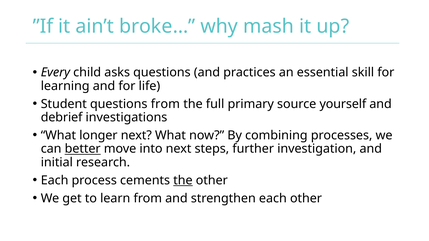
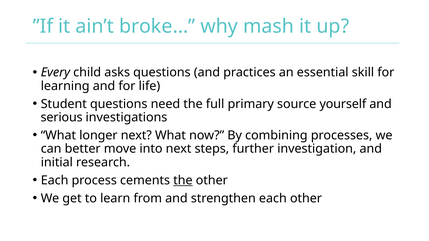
questions from: from -> need (165, 104)
debrief: debrief -> serious (62, 118)
better underline: present -> none (83, 149)
